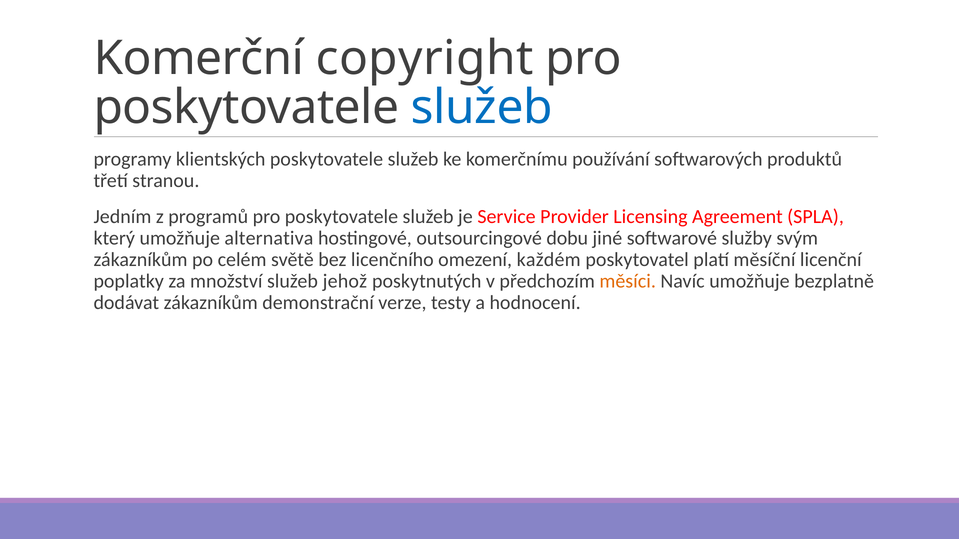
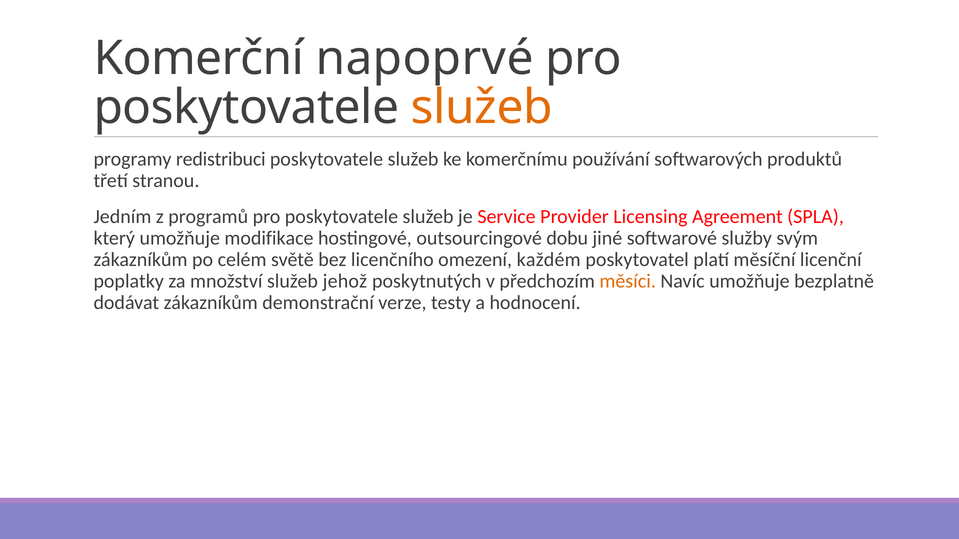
copyright: copyright -> napoprvé (425, 59)
služeb colour: blue -> orange (482, 107)
klientských: klientských -> redistribuci (221, 159)
alternativa: alternativa -> modifikace (269, 238)
